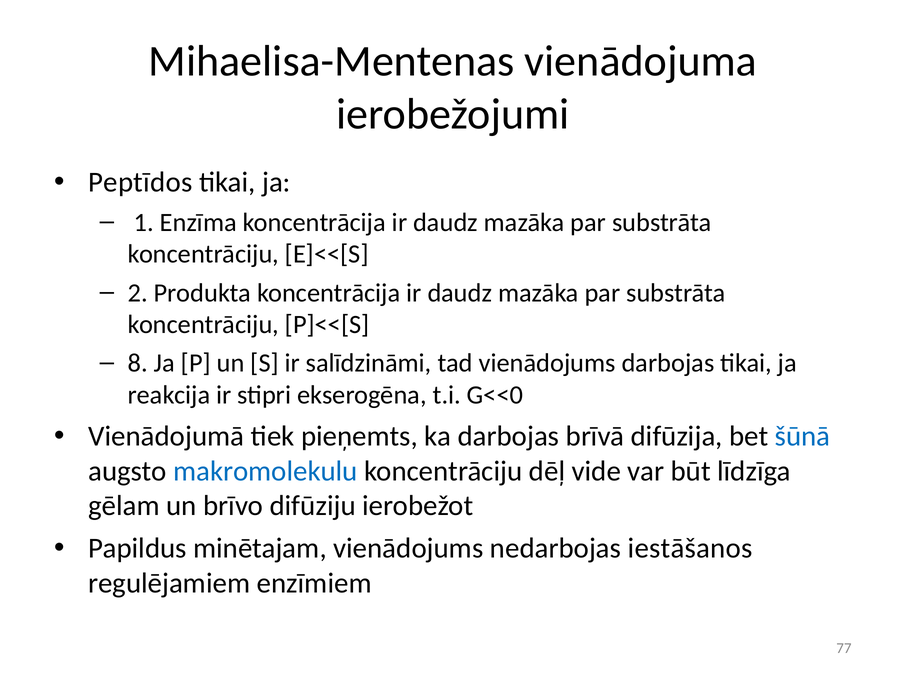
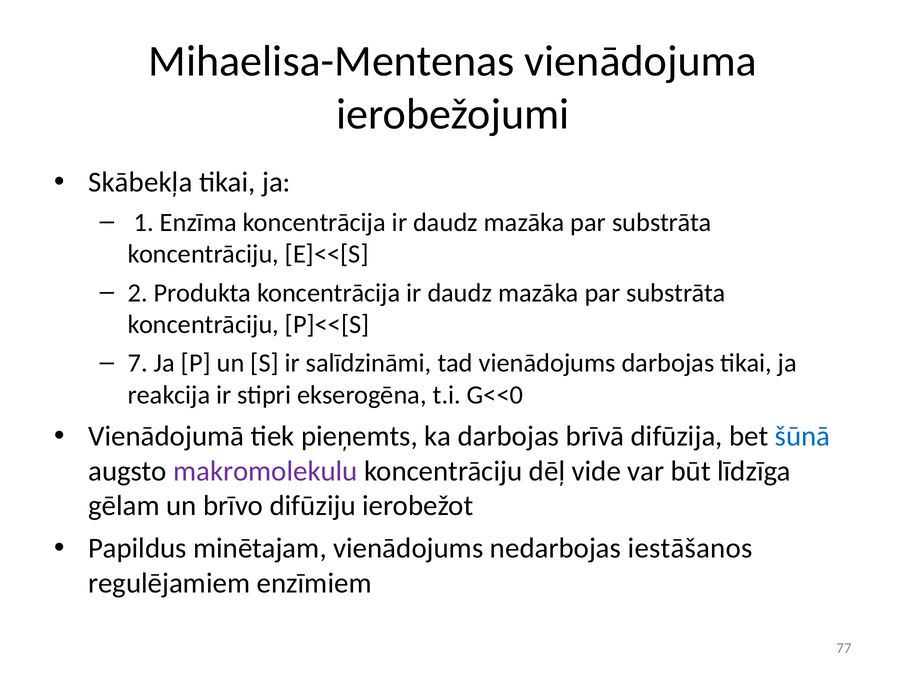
Peptīdos: Peptīdos -> Skābekļa (140, 182)
8: 8 -> 7 (138, 364)
makromolekulu colour: blue -> purple (265, 471)
